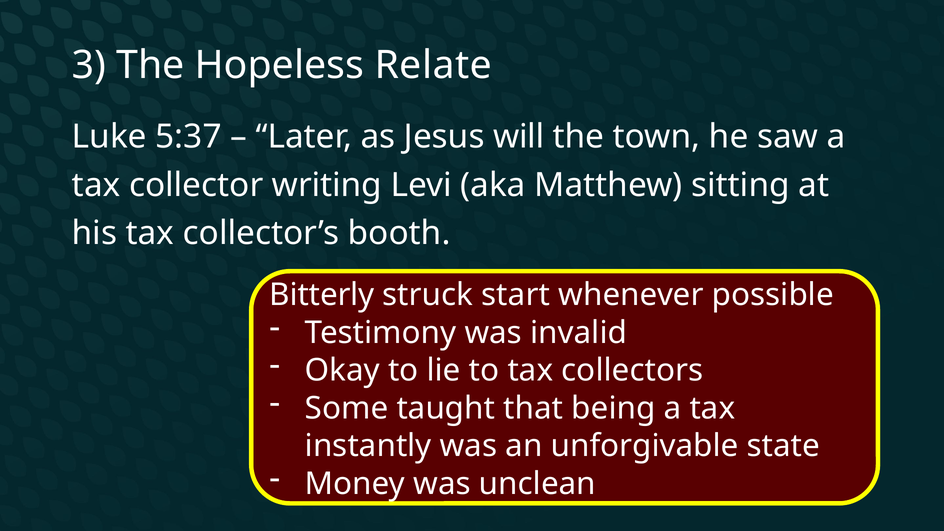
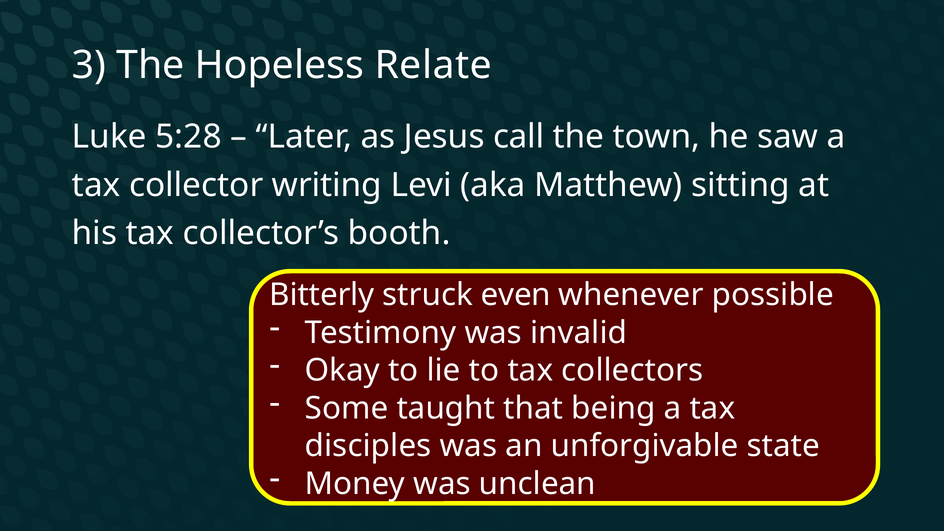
5:37: 5:37 -> 5:28 (188, 137)
will: will -> call (519, 137)
start: start -> even (516, 295)
instantly: instantly -> disciples (368, 446)
